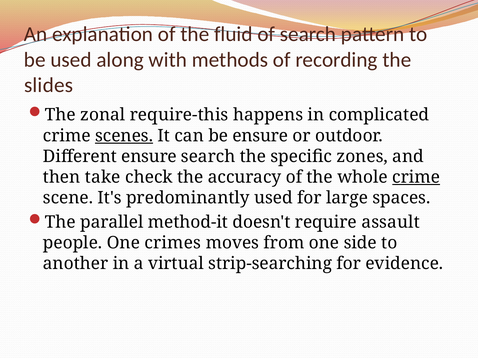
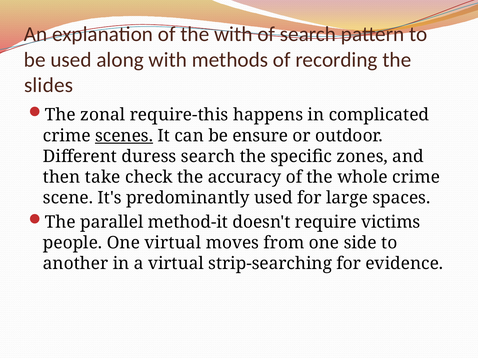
the fluid: fluid -> with (233, 34)
Different ensure: ensure -> duress (149, 157)
crime underline: present -> none (416, 177)
assault: assault -> victims (391, 222)
One crimes: crimes -> virtual (173, 243)
